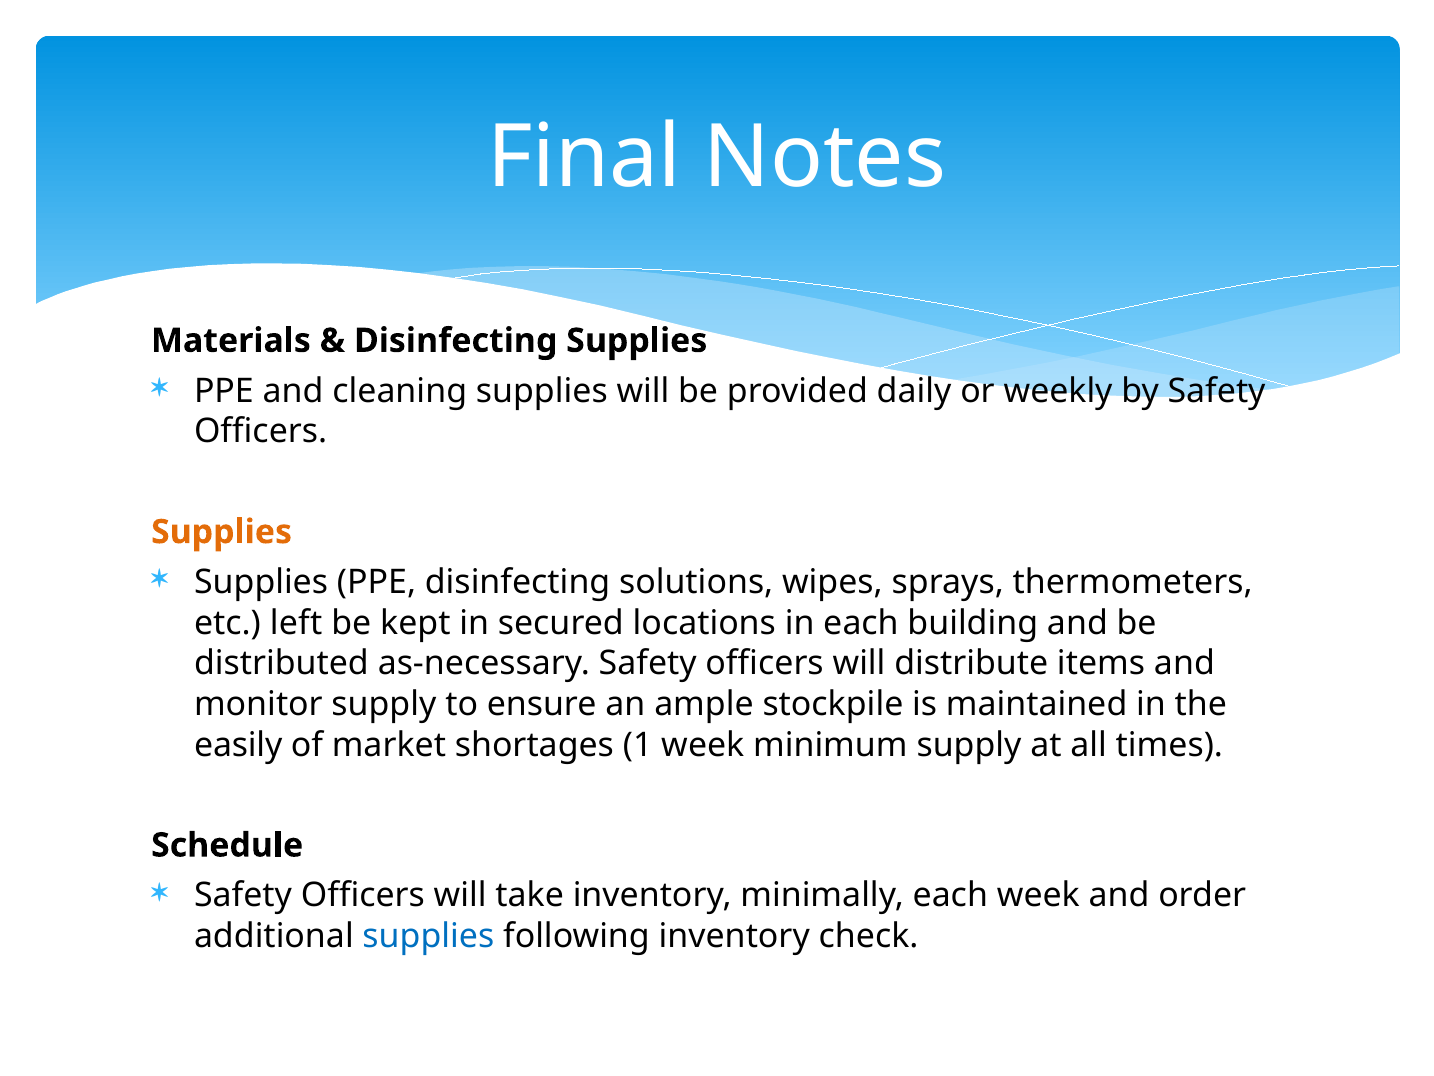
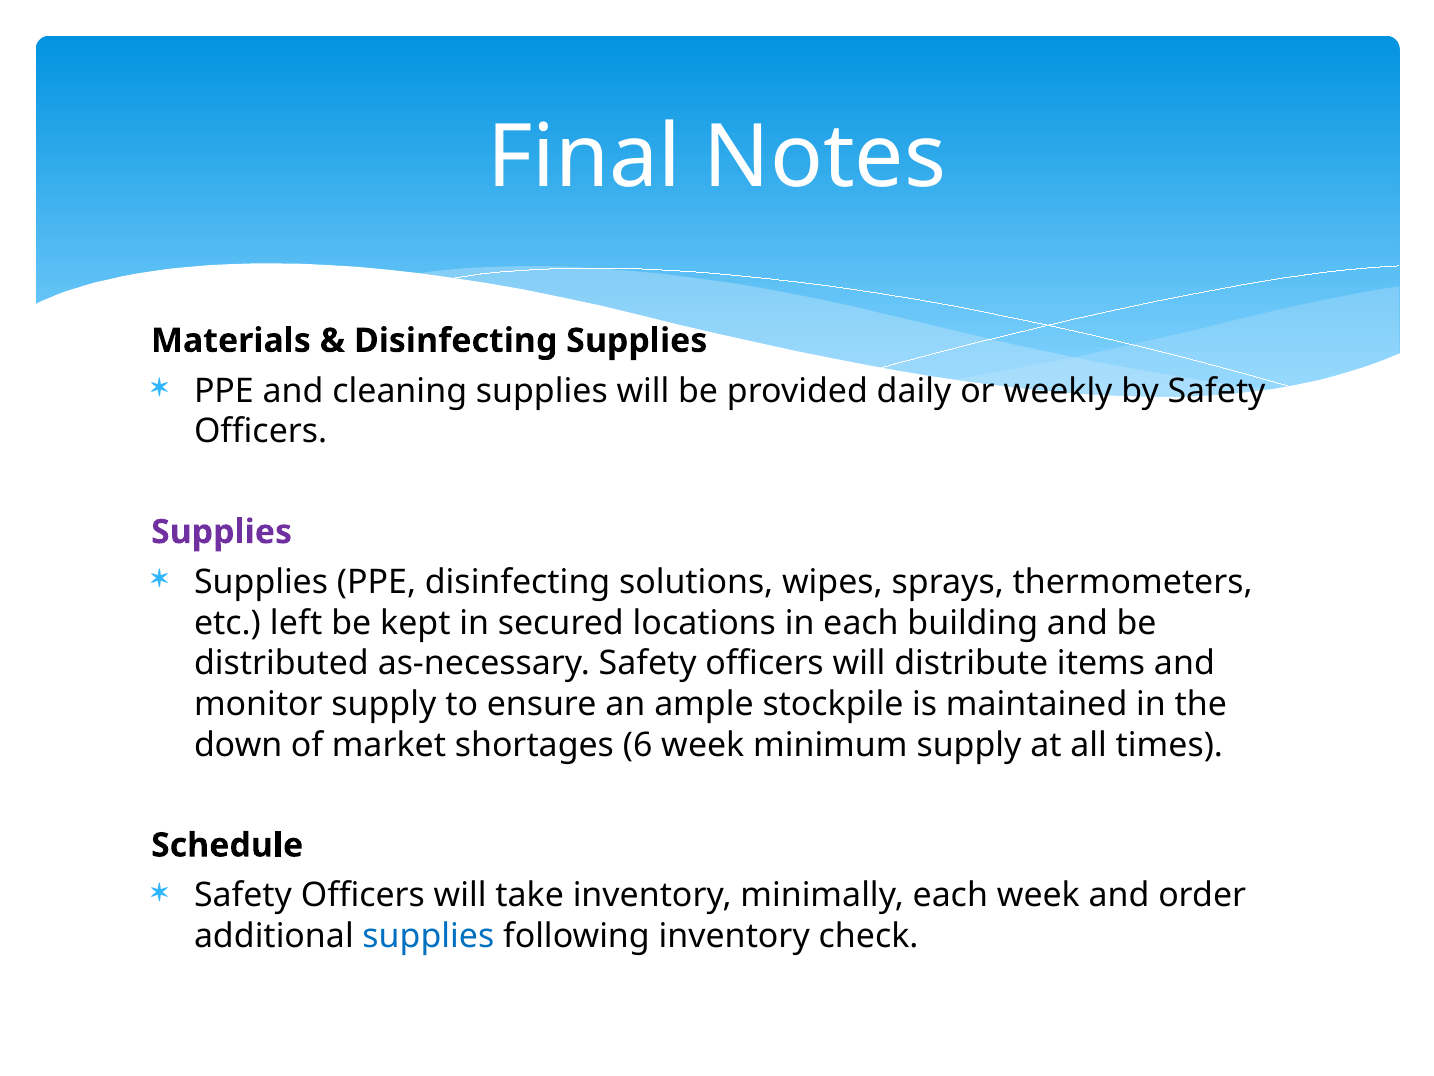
Supplies colour: orange -> purple (222, 532)
easily: easily -> down (238, 745)
1: 1 -> 6 (638, 745)
